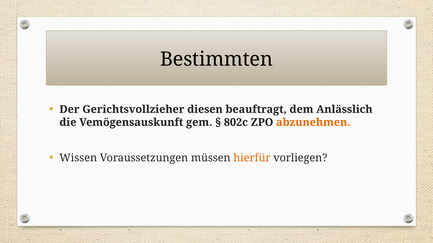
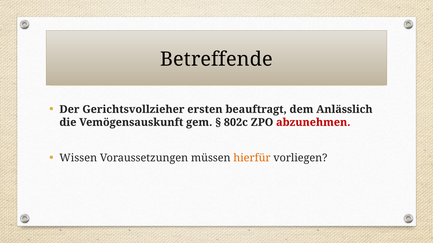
Bestimmten: Bestimmten -> Betreffende (216, 59)
diesen: diesen -> ersten (205, 110)
abzunehmen colour: orange -> red (313, 123)
